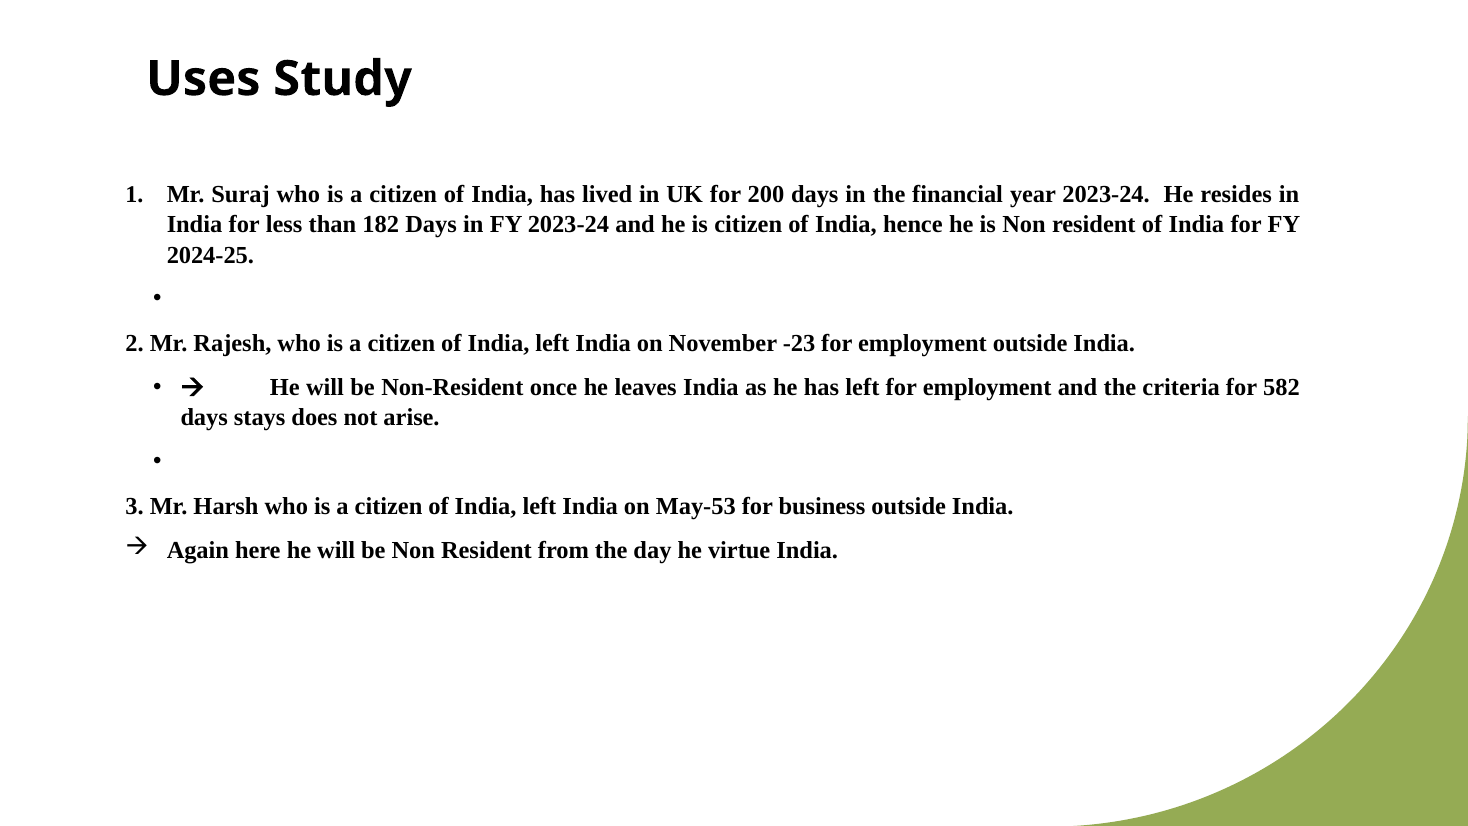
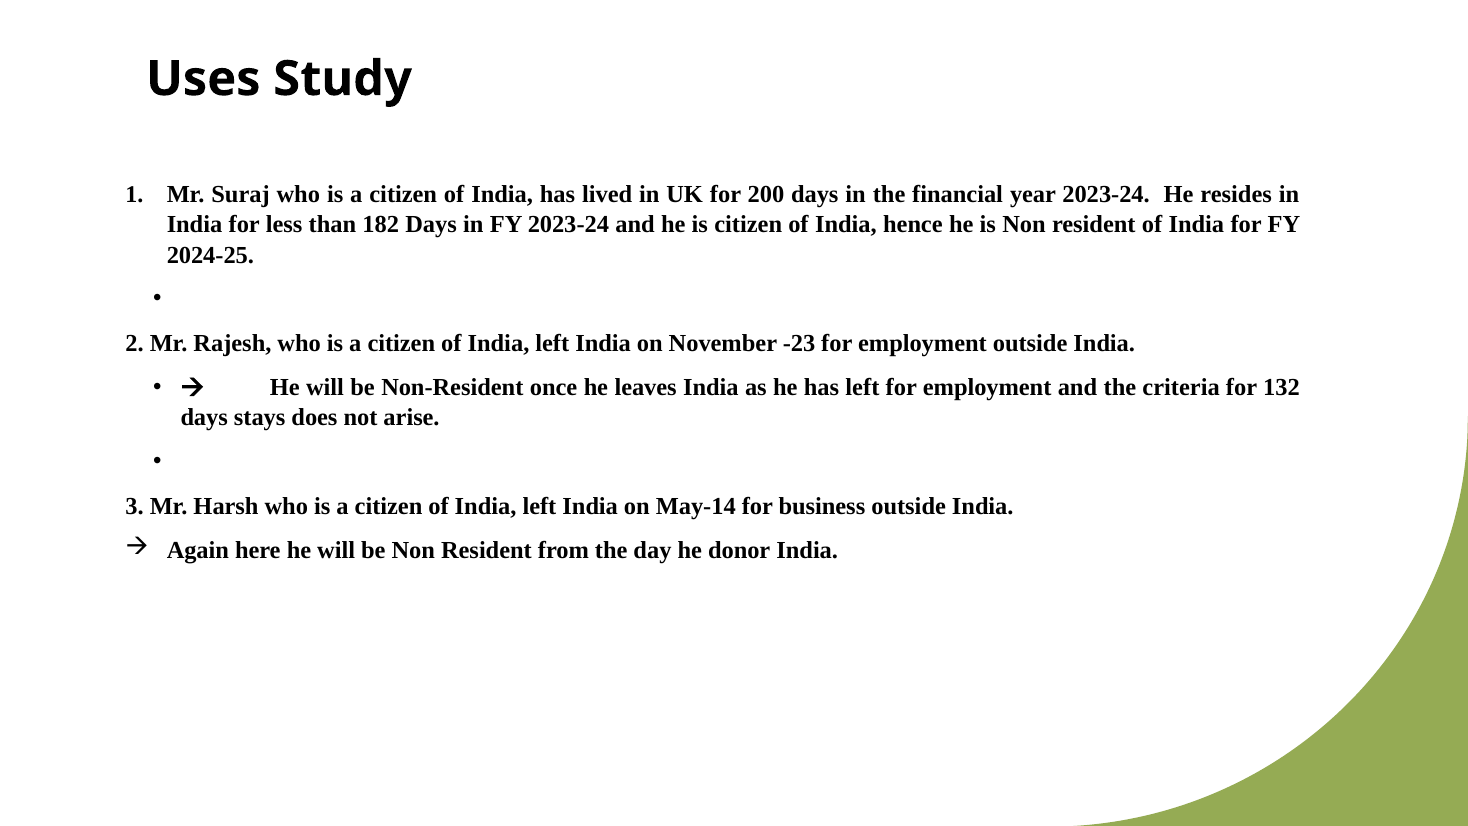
582: 582 -> 132 (1281, 387)
May-53: May-53 -> May-14 (696, 506)
virtue: virtue -> donor (739, 550)
